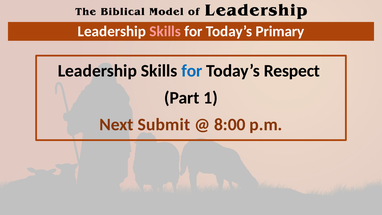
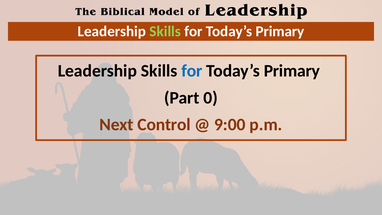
Skills colour: pink -> light green (165, 31)
Respect: Respect -> Primary (292, 71)
1: 1 -> 0 (211, 98)
Submit: Submit -> Control (164, 125)
8:00: 8:00 -> 9:00 (230, 125)
